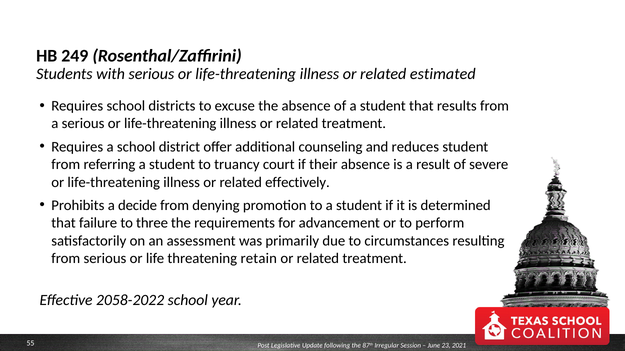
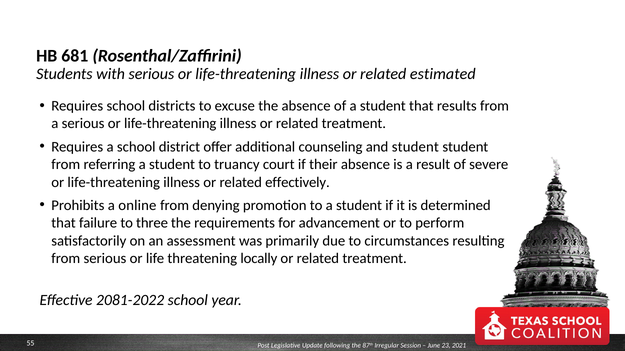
249: 249 -> 681 (75, 56)
and reduces: reduces -> student (415, 147)
decide: decide -> online (137, 206)
retain: retain -> locally (259, 259)
2058-2022: 2058-2022 -> 2081-2022 (130, 300)
